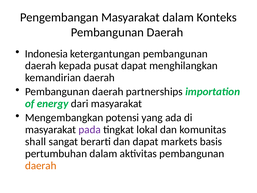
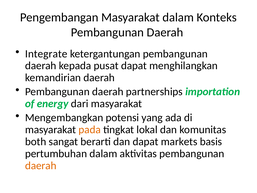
Indonesia: Indonesia -> Integrate (46, 54)
pada colour: purple -> orange (90, 130)
shall: shall -> both (36, 142)
